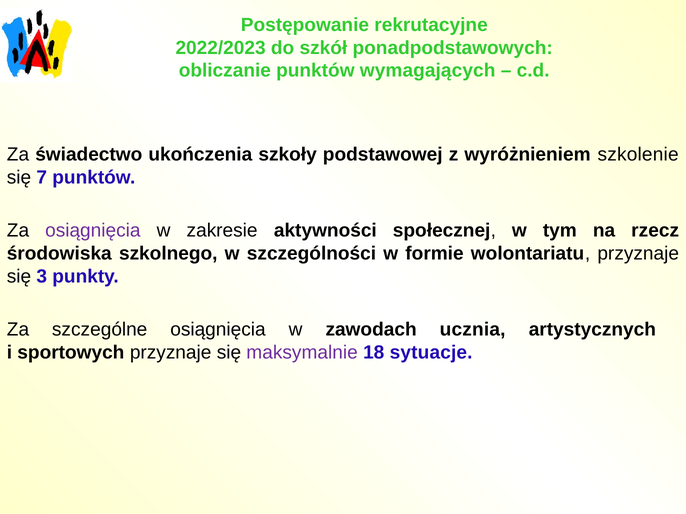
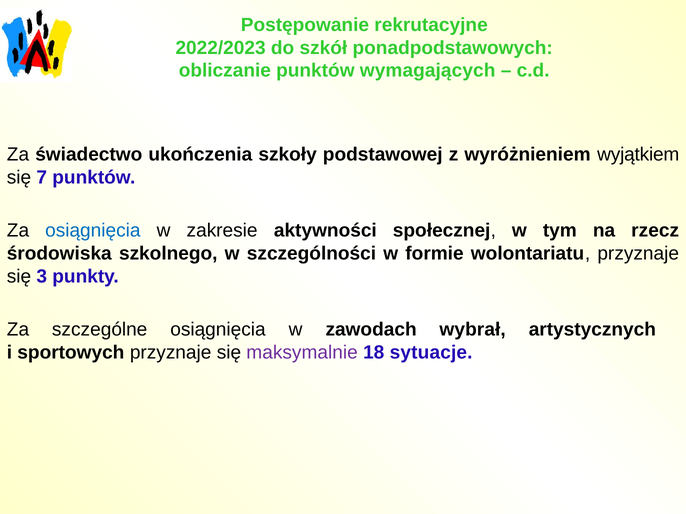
szkolenie: szkolenie -> wyjątkiem (638, 155)
osiągnięcia colour: purple -> blue (93, 231)
ucznia: ucznia -> wybrał (473, 330)
